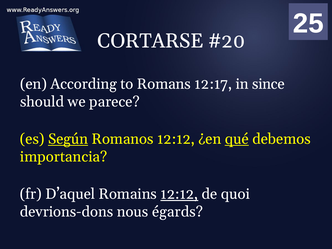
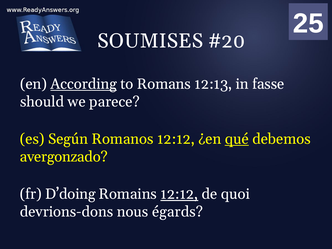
CORTARSE: CORTARSE -> SOUMISES (150, 41)
According underline: none -> present (84, 84)
12:17: 12:17 -> 12:13 (213, 84)
since: since -> fasse (268, 84)
Según underline: present -> none (68, 139)
importancia: importancia -> avergonzado (64, 157)
D’aquel: D’aquel -> D’doing (70, 194)
